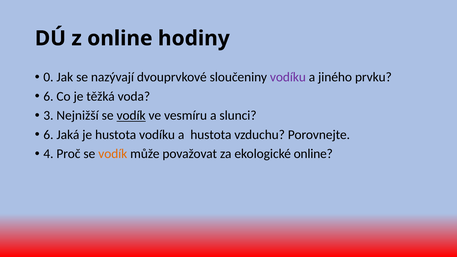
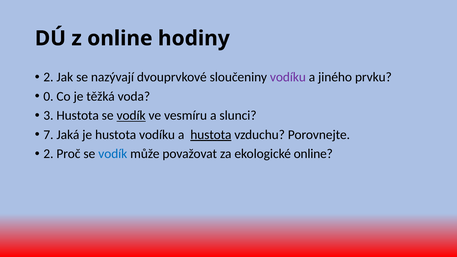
0: 0 -> 2 (48, 77)
6: 6 -> 0 (48, 96)
3 Nejnižší: Nejnižší -> Hustota (78, 116)
6: 6 -> 7 (48, 135)
hustota underline: none -> present (211, 135)
4: 4 -> 2 (48, 154)
vodík colour: orange -> blue (113, 154)
